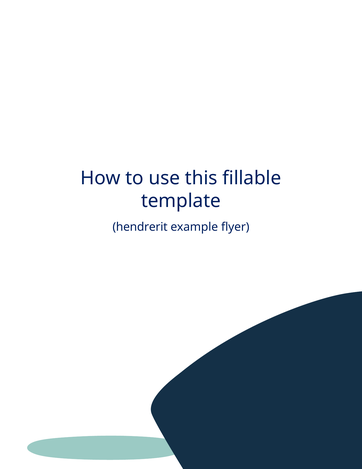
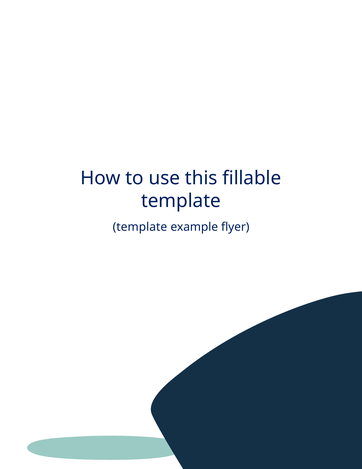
hendrerit: hendrerit -> template (140, 227)
